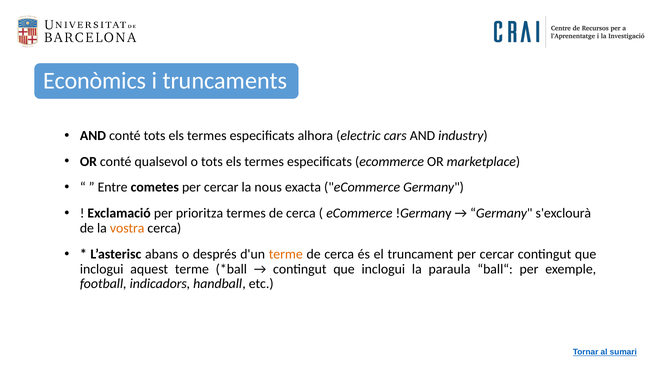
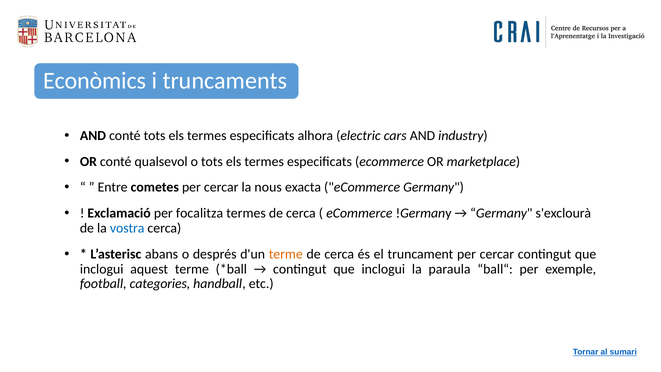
prioritza: prioritza -> focalitza (200, 213)
vostra colour: orange -> blue (127, 228)
indicadors: indicadors -> categories (160, 284)
